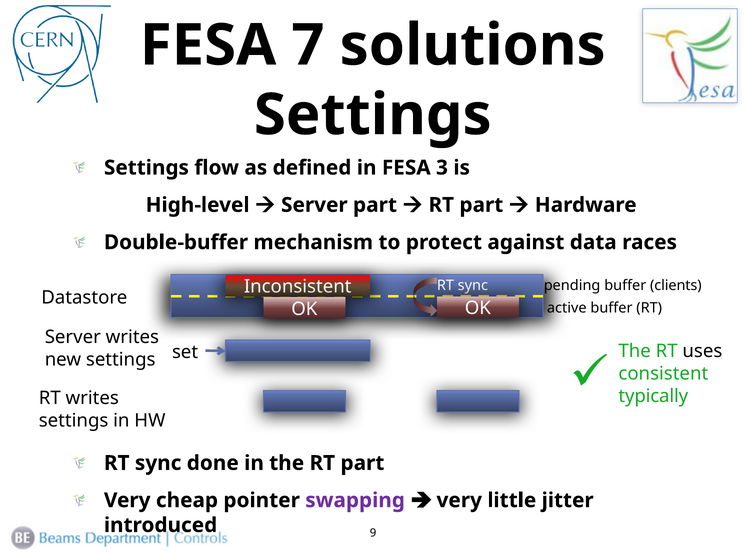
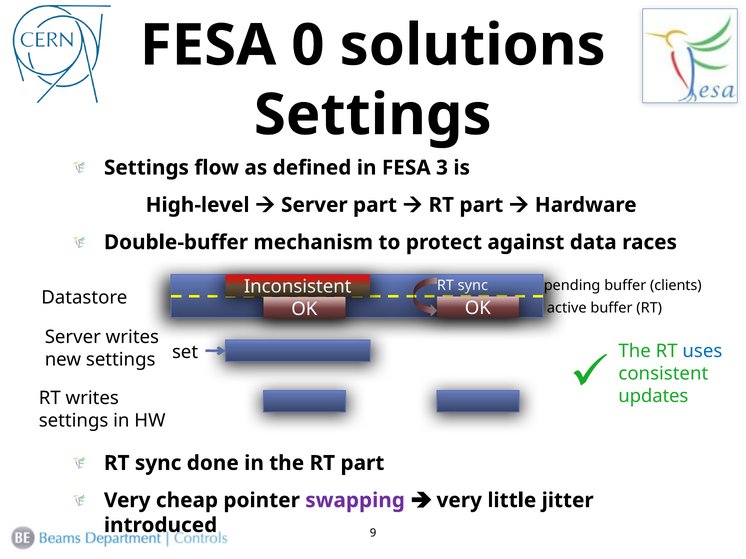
7: 7 -> 0 (308, 46)
uses colour: black -> blue (702, 351)
typically: typically -> updates (653, 396)
